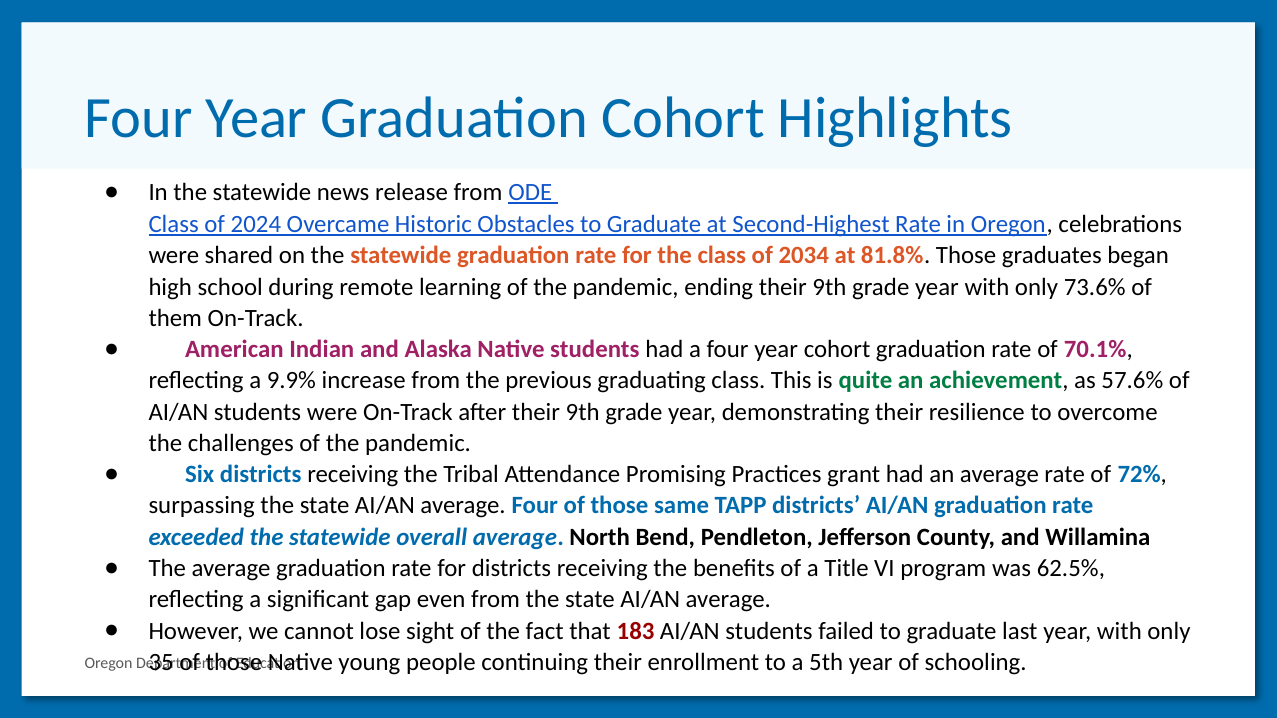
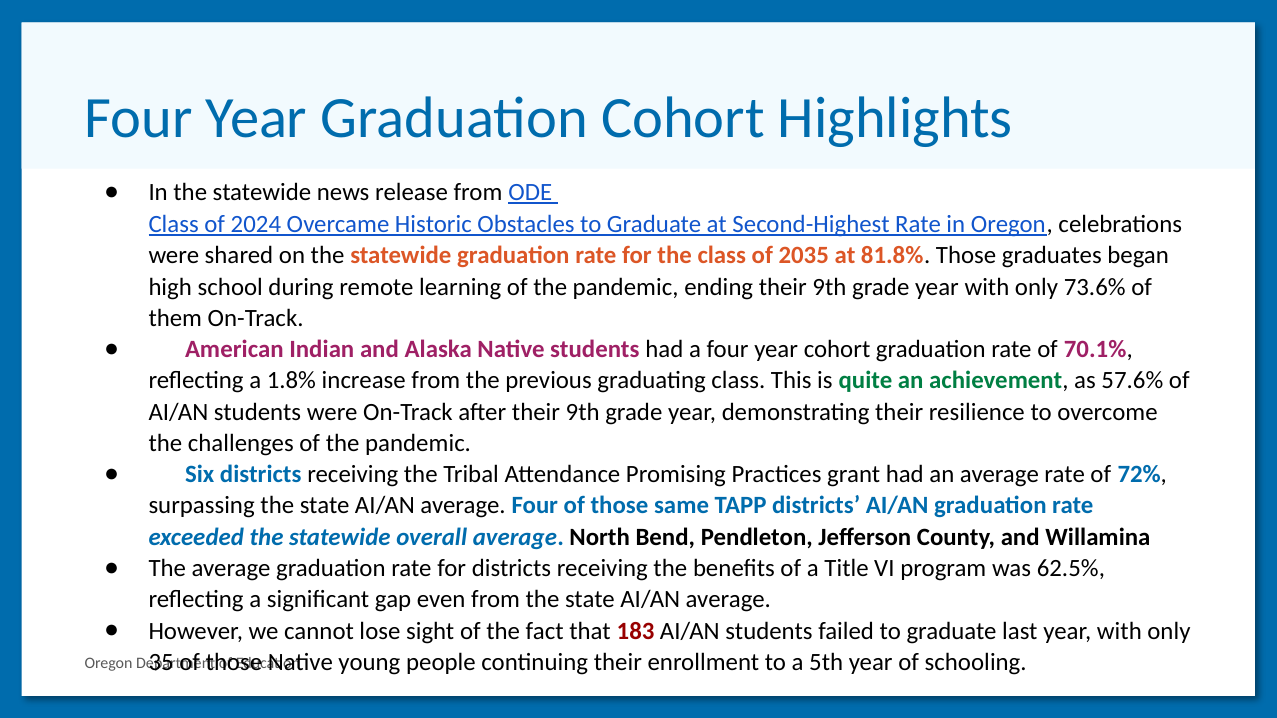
2034: 2034 -> 2035 (804, 256)
9.9%: 9.9% -> 1.8% (291, 381)
